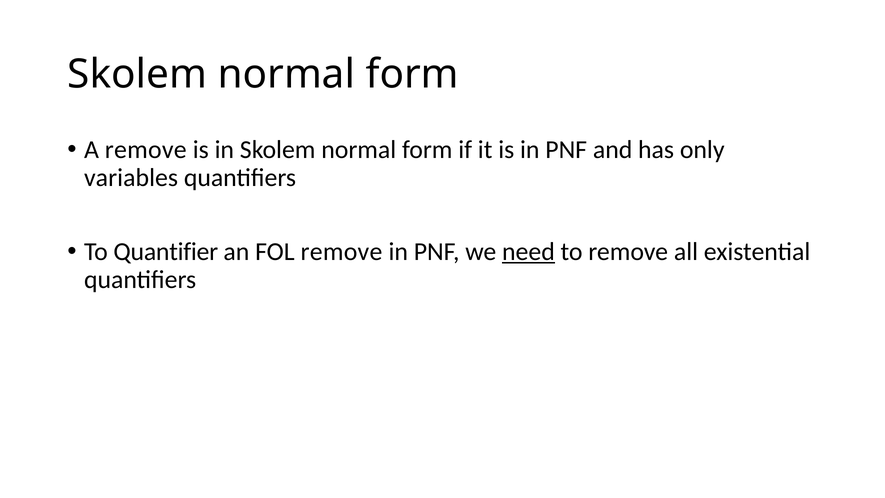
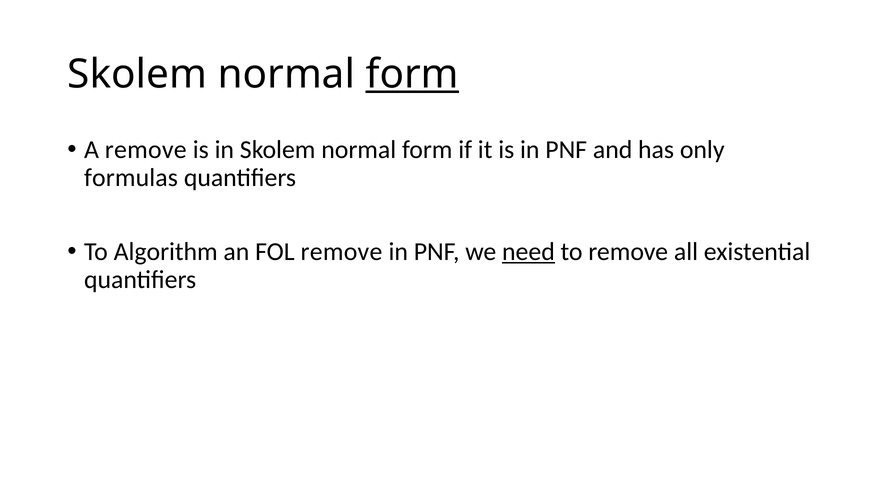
form underline: none -> present (412, 74)
variables: variables -> formulas (131, 178)
Quantifier: Quantifier -> Algorithm (166, 252)
